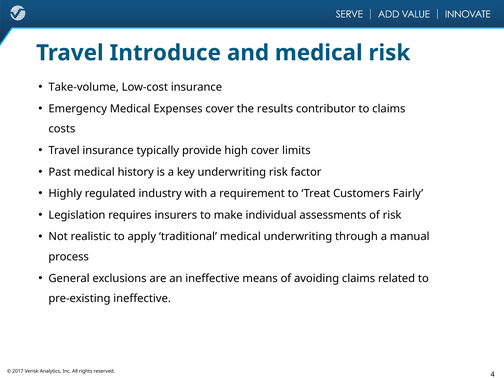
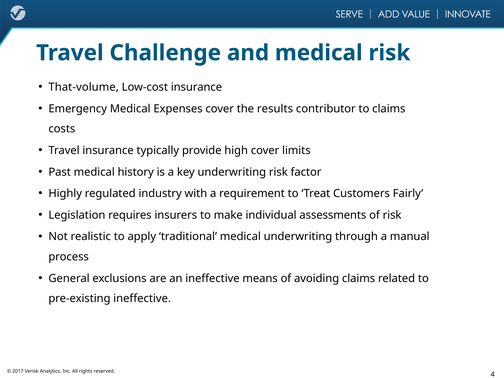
Introduce: Introduce -> Challenge (165, 53)
Take-volume: Take-volume -> That-volume (84, 87)
